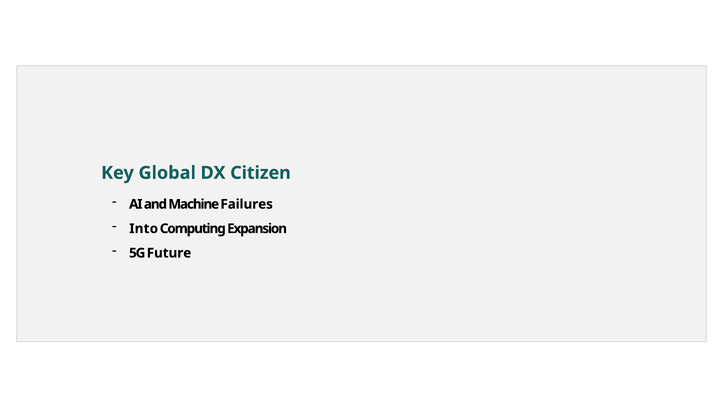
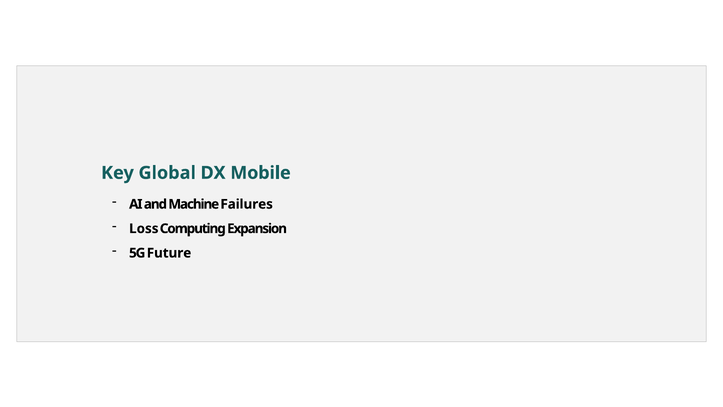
Citizen: Citizen -> Mobile (260, 173)
Into: Into -> Loss (144, 228)
